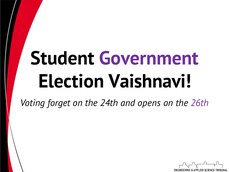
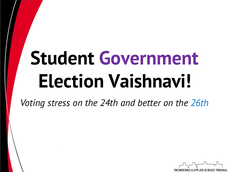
forget: forget -> stress (59, 103)
opens: opens -> better (149, 103)
26th colour: purple -> blue (200, 103)
